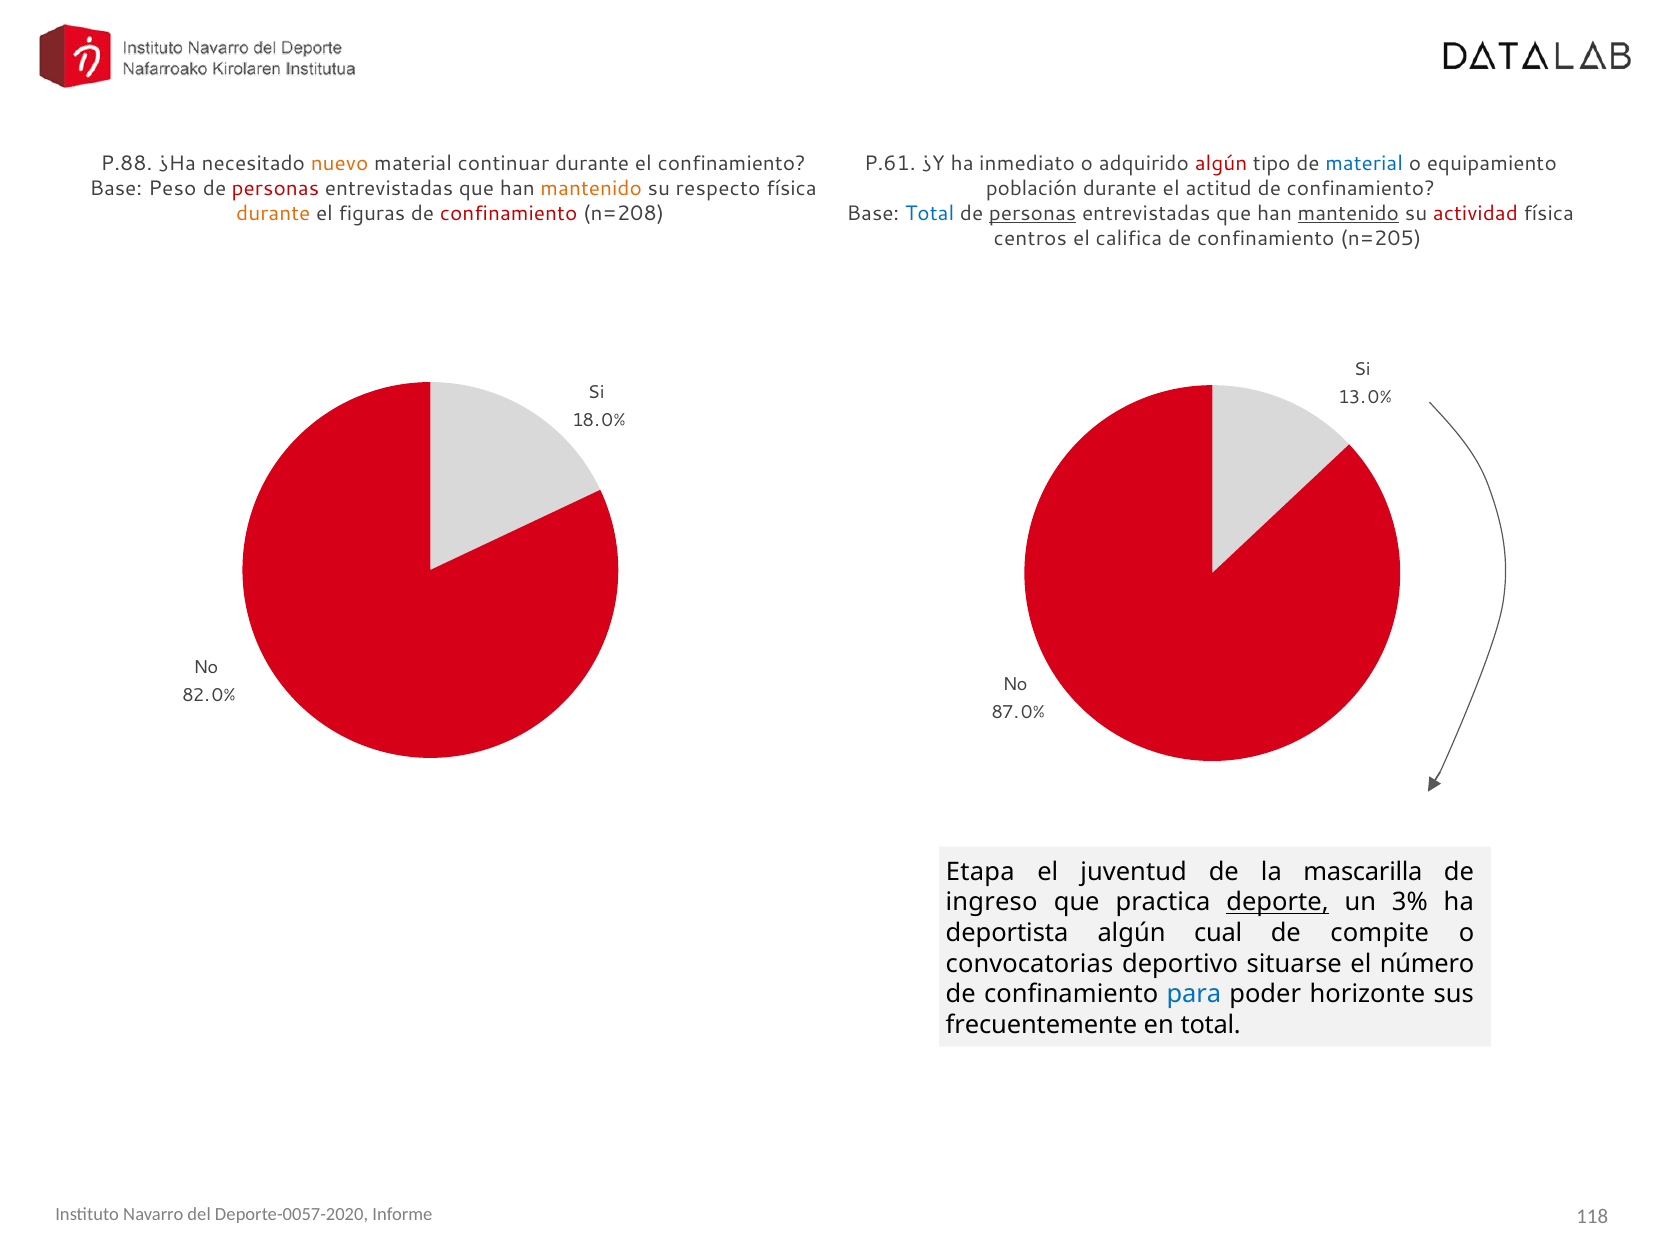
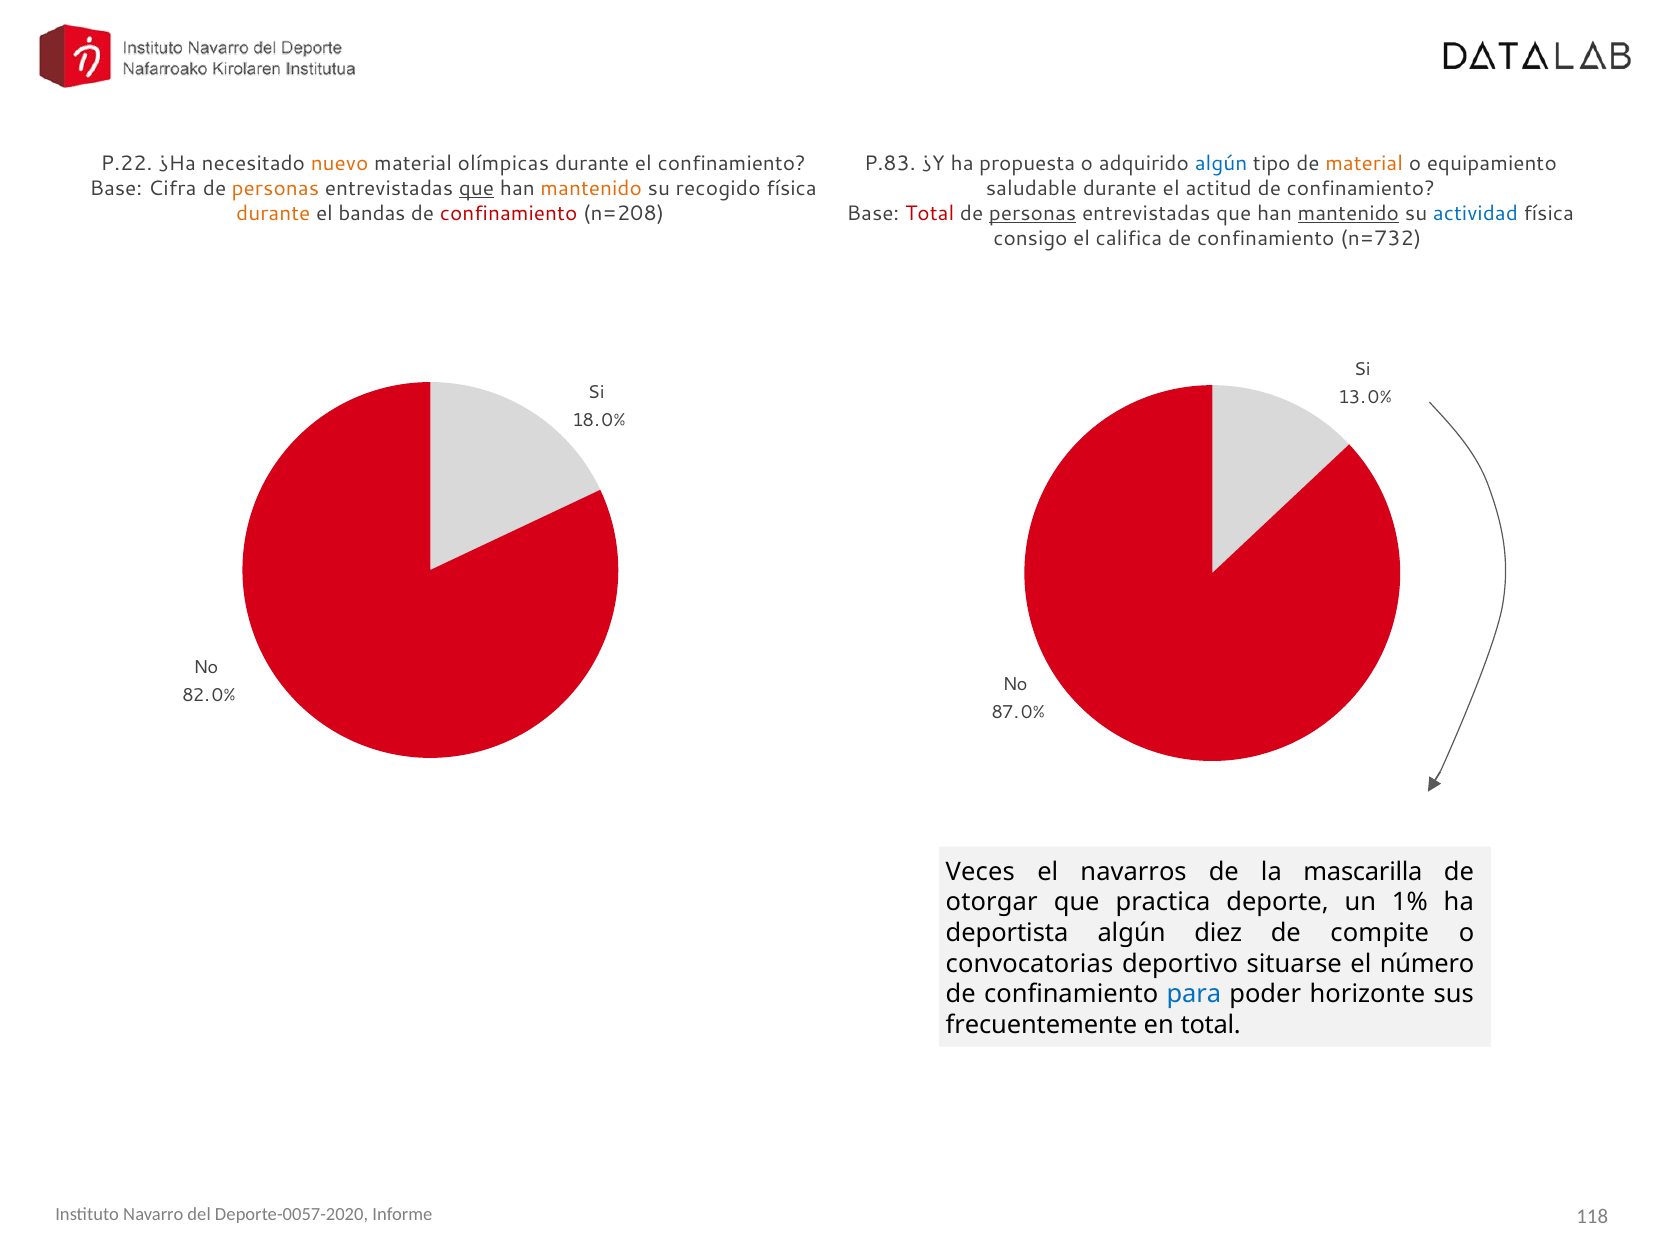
P.88: P.88 -> P.22 (127, 164)
continuar: continuar -> olímpicas (503, 164)
P.61: P.61 -> P.83 (890, 164)
inmediato: inmediato -> propuesta (1027, 164)
algún colour: red -> blue (1221, 164)
material colour: blue -> orange (1364, 164)
Peso: Peso -> Cifra (172, 189)
personas colour: red -> orange (275, 189)
que underline: none -> present (477, 189)
respecto: respecto -> recogido (718, 189)
población: población -> saludable (1031, 189)
figuras: figuras -> bandas (372, 214)
Total colour: blue -> red (930, 214)
actividad colour: red -> blue (1475, 214)
centros: centros -> consigo (1030, 239)
n=205: n=205 -> n=732 (1381, 239)
Etapa: Etapa -> Veces (980, 872)
juventud: juventud -> navarros (1134, 872)
ingreso: ingreso -> otorgar (992, 902)
deporte underline: present -> none (1278, 902)
3%: 3% -> 1% (1410, 902)
cual: cual -> diez (1218, 933)
